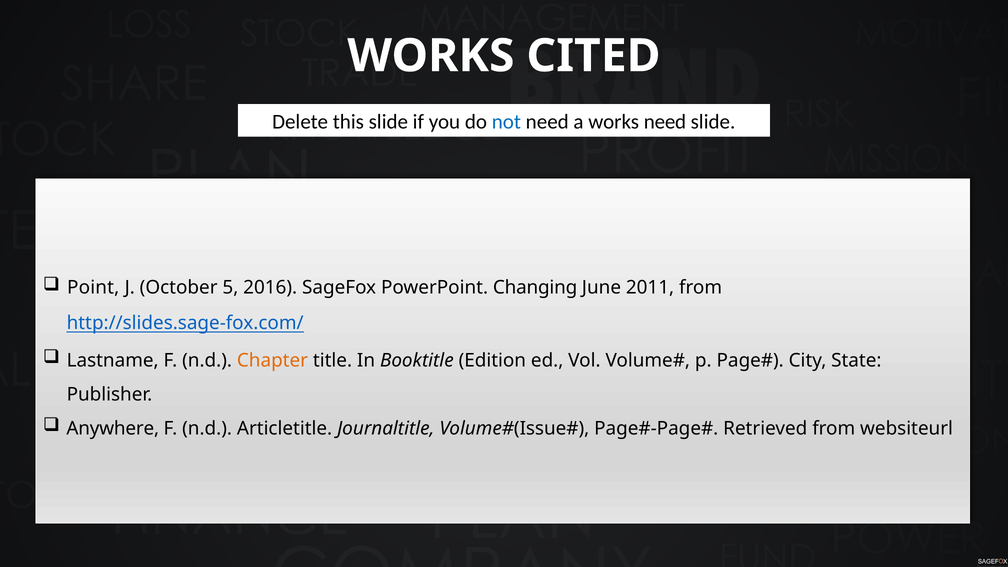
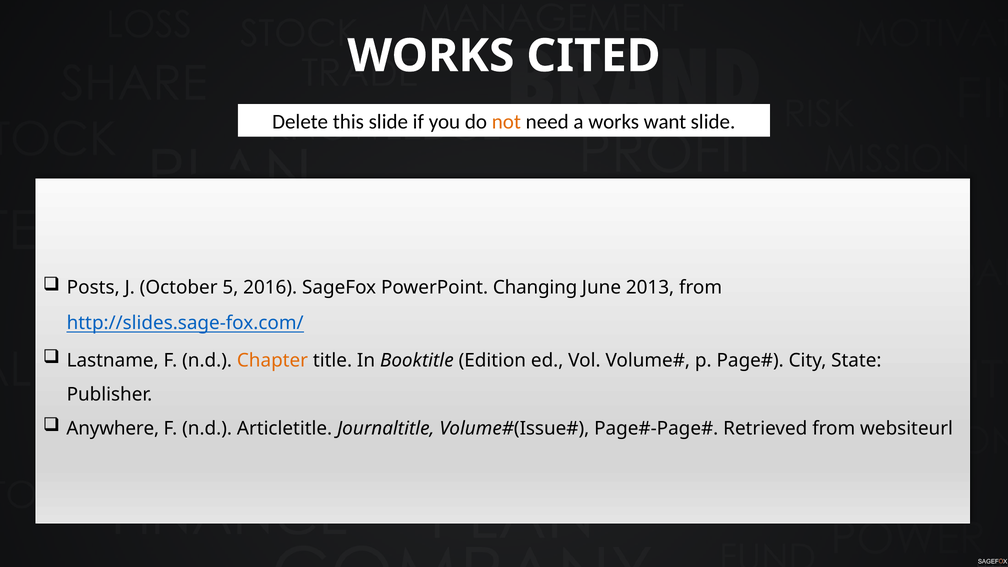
not colour: blue -> orange (506, 122)
works need: need -> want (665, 122)
Point: Point -> Posts (93, 288)
2011: 2011 -> 2013 (650, 288)
